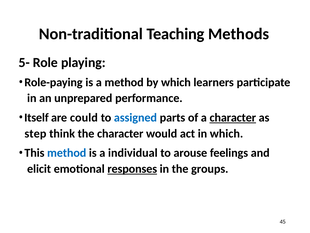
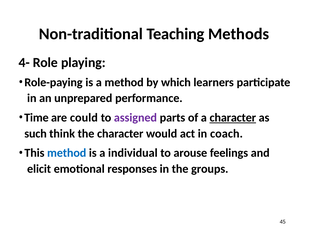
5-: 5- -> 4- (24, 63)
Itself: Itself -> Time (36, 117)
assigned colour: blue -> purple (135, 117)
step: step -> such (36, 133)
in which: which -> coach (226, 133)
responses underline: present -> none (132, 169)
